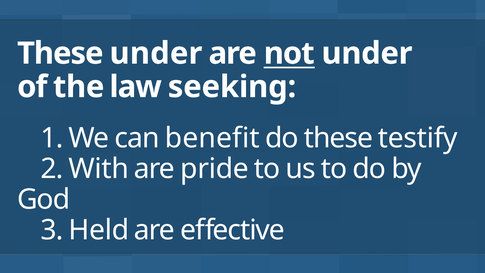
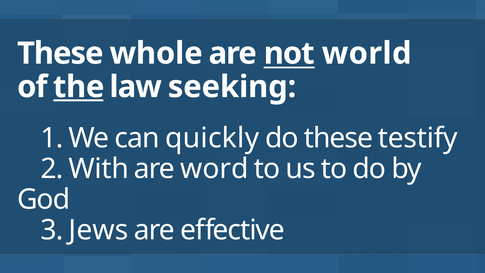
These under: under -> whole (156, 53)
not under: under -> world (367, 53)
the underline: none -> present (79, 87)
benefit: benefit -> quickly (212, 138)
pride: pride -> word (214, 169)
Held: Held -> Jews (99, 230)
